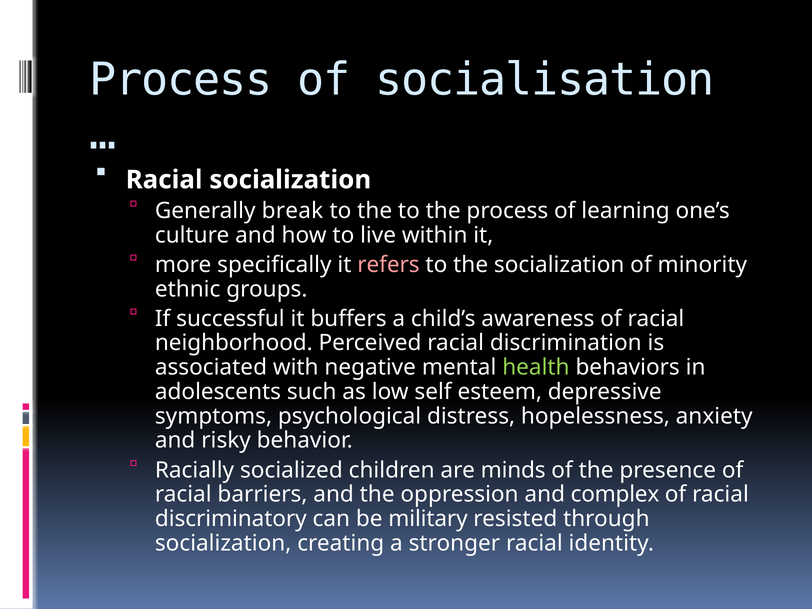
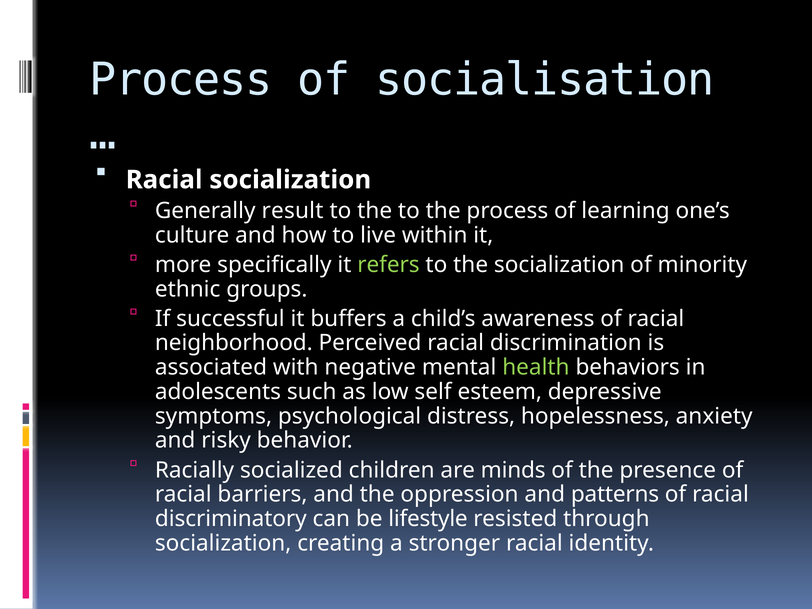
break: break -> result (292, 211)
refers colour: pink -> light green (388, 265)
complex: complex -> patterns (615, 494)
military: military -> lifestyle (428, 519)
